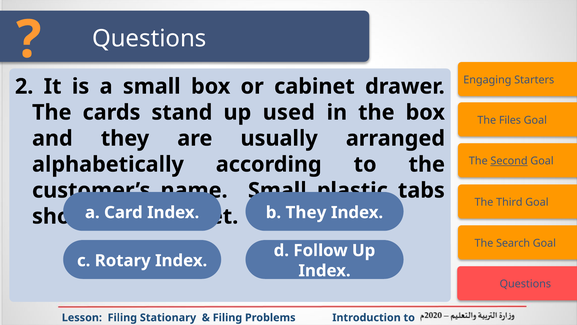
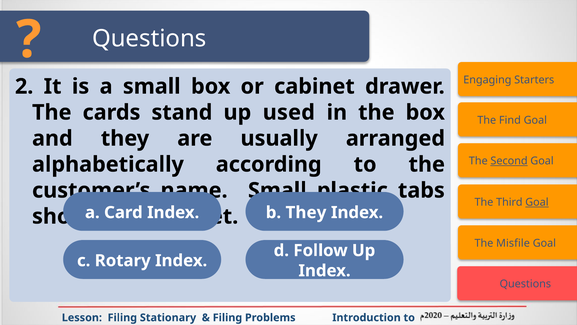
Files: Files -> Find (510, 120)
Goal underline: none -> present (537, 202)
Search: Search -> Misfile (513, 243)
